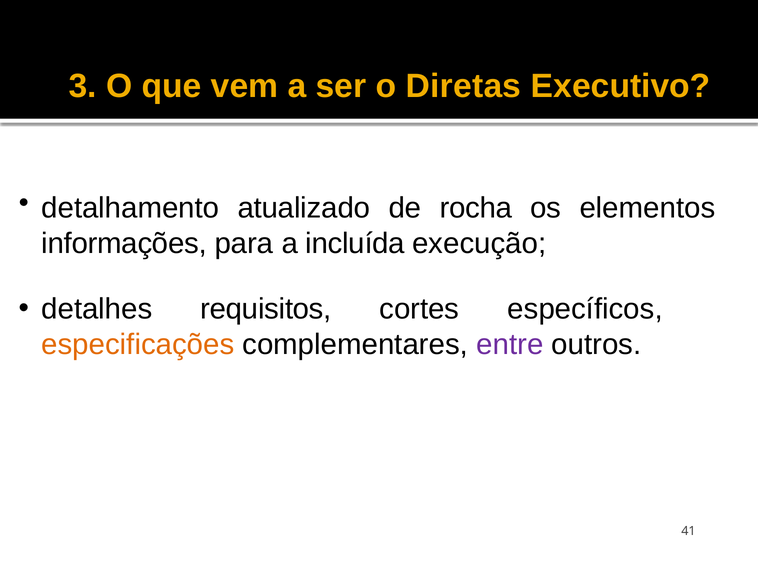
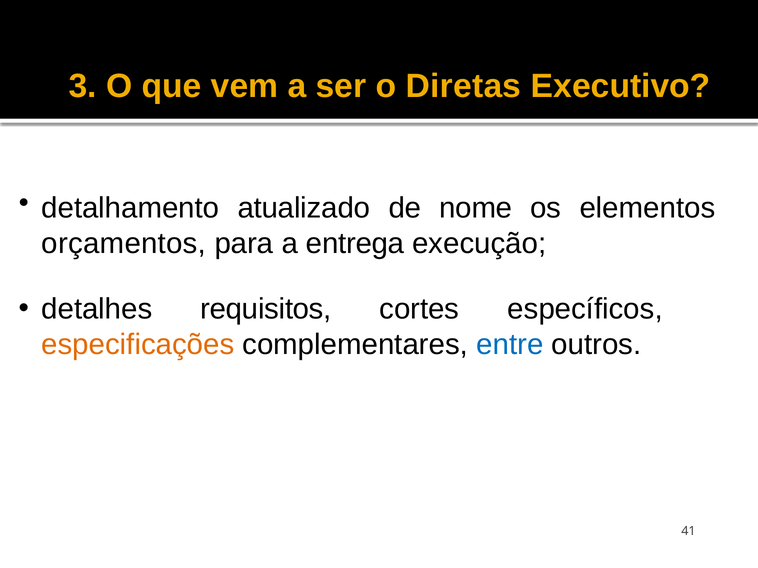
rocha: rocha -> nome (476, 208)
informações: informações -> orçamentos (124, 244)
incluída: incluída -> entrega (355, 244)
entre colour: purple -> blue (510, 345)
